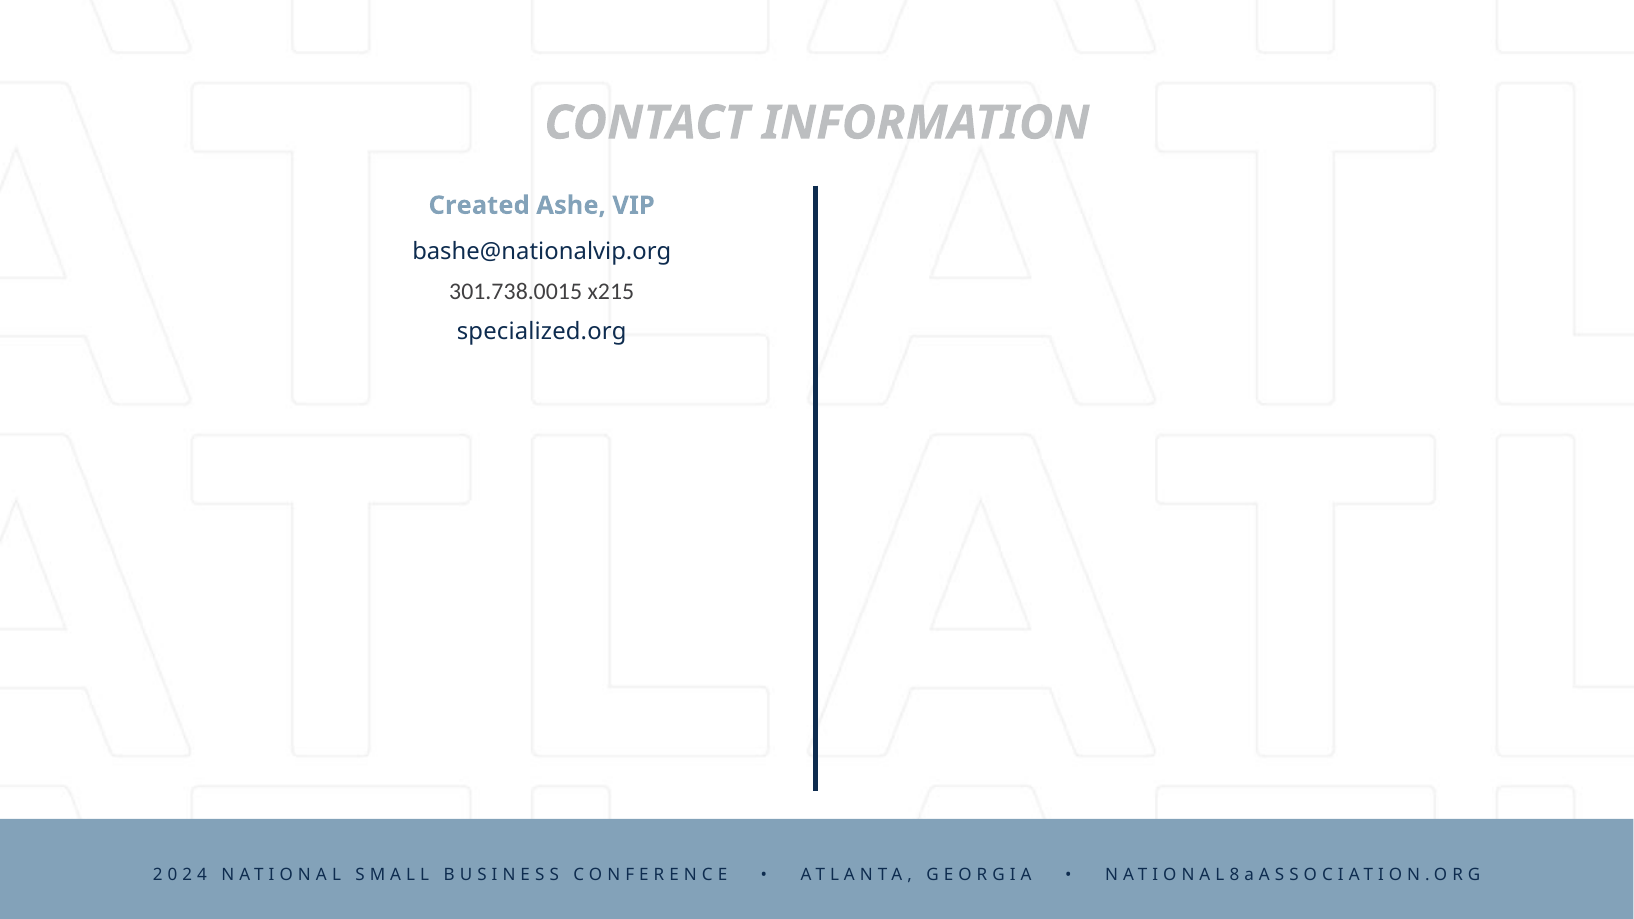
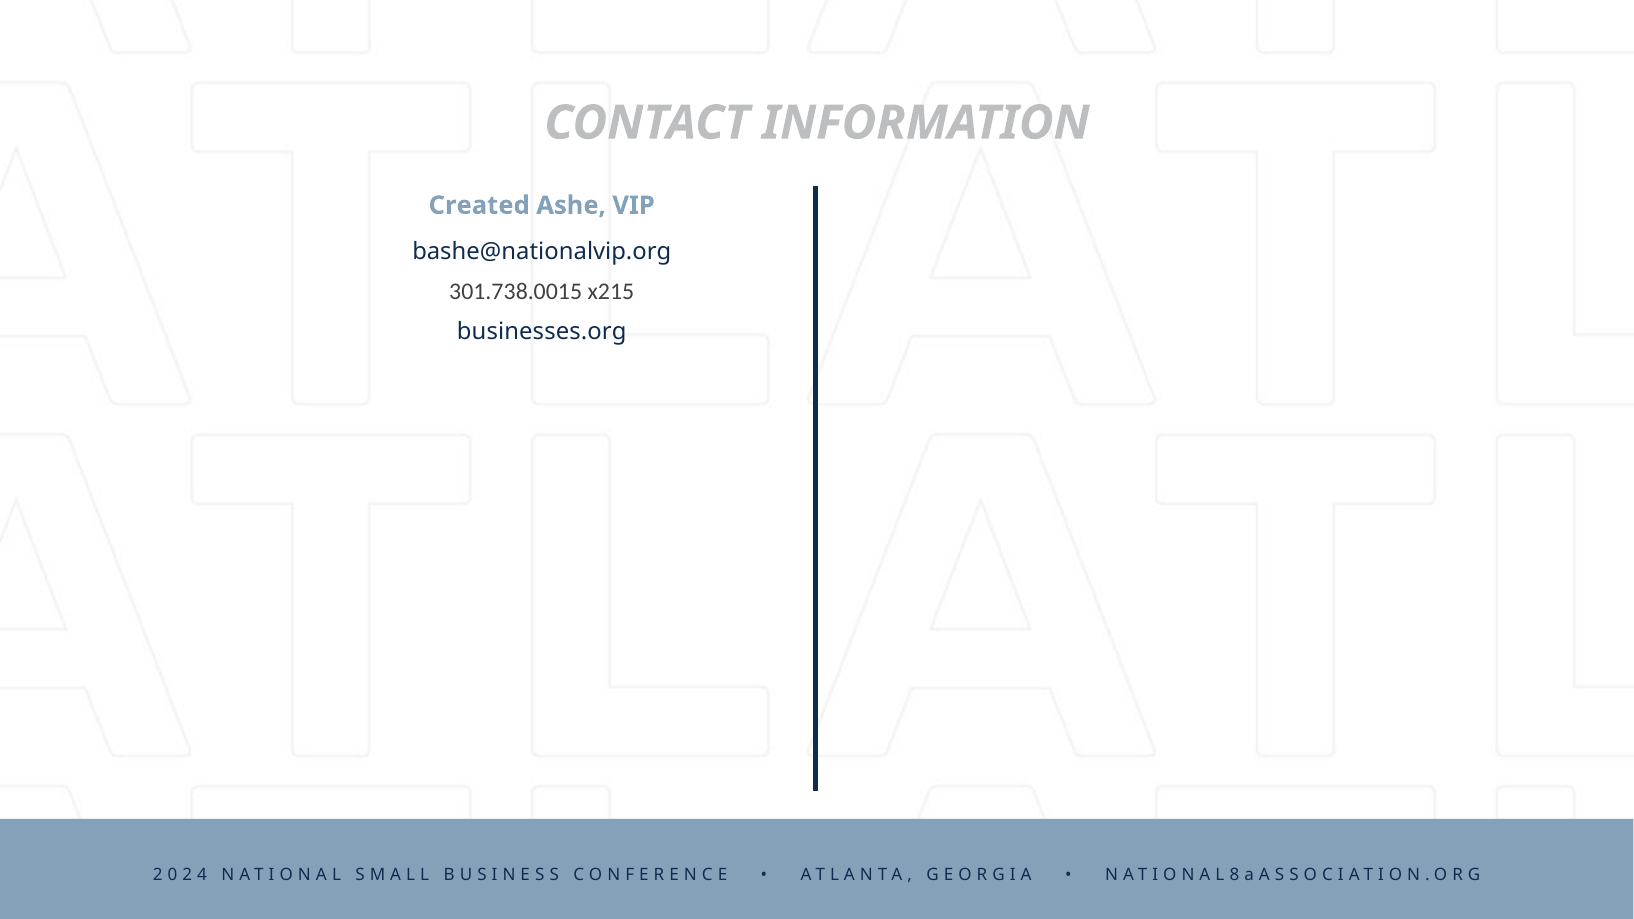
specialized.org: specialized.org -> businesses.org (542, 331)
